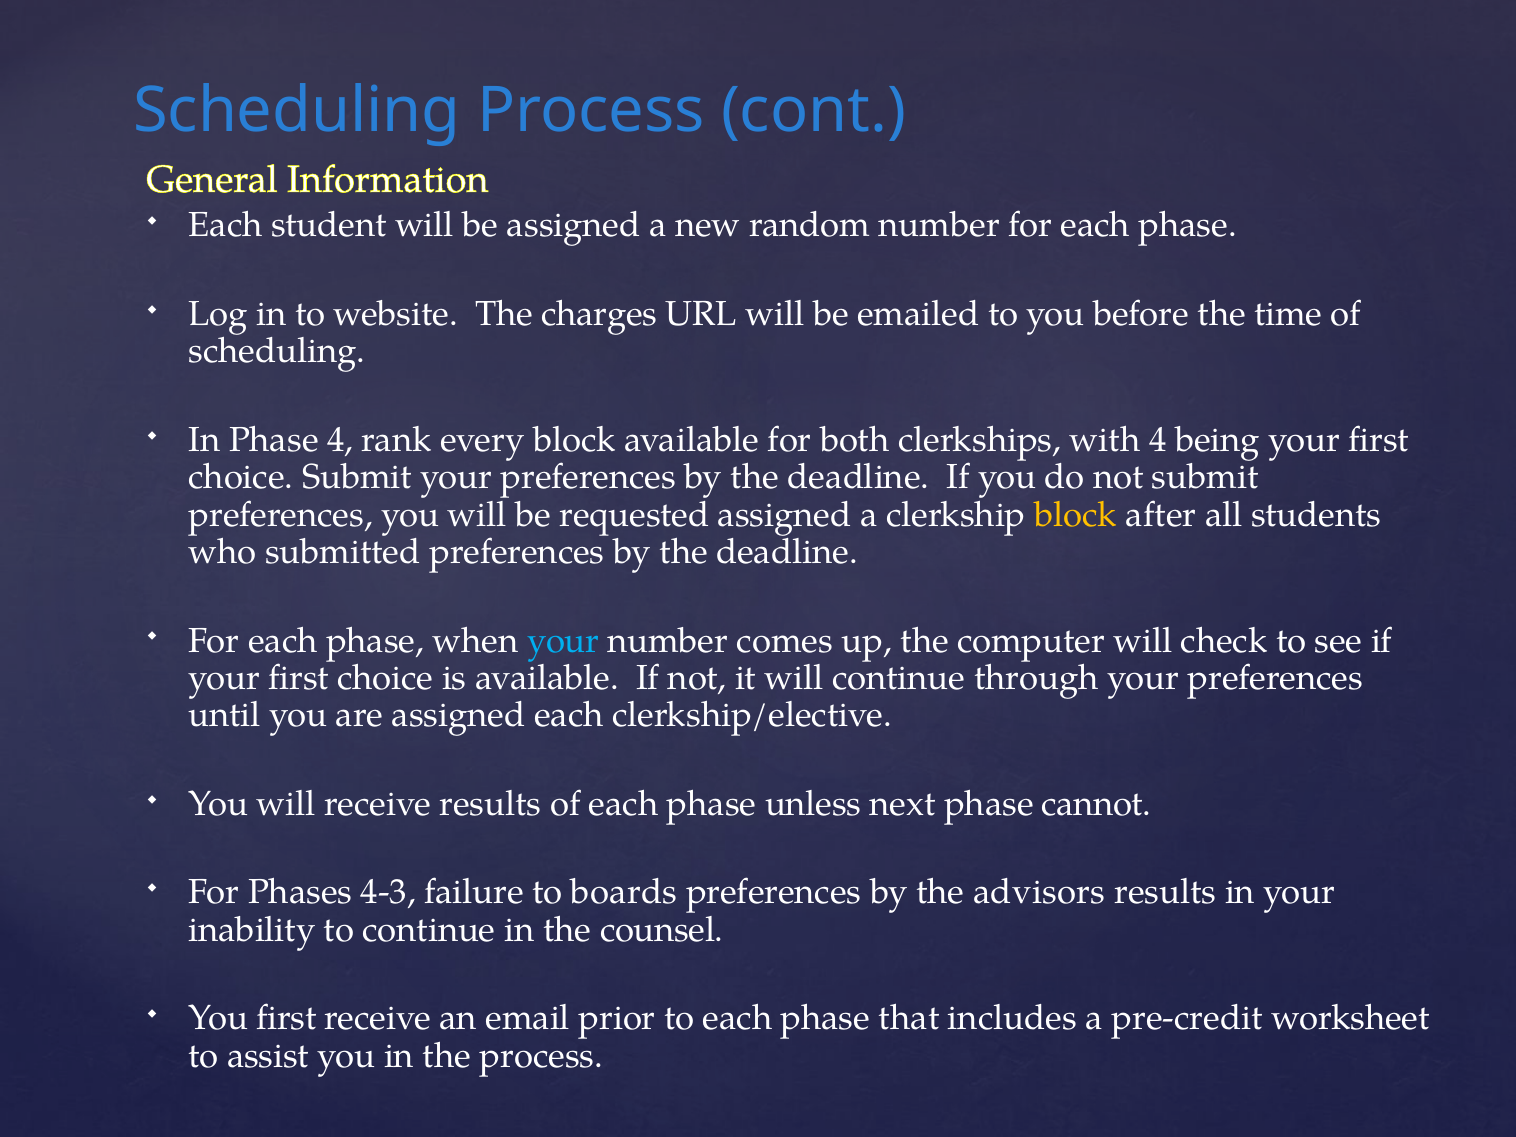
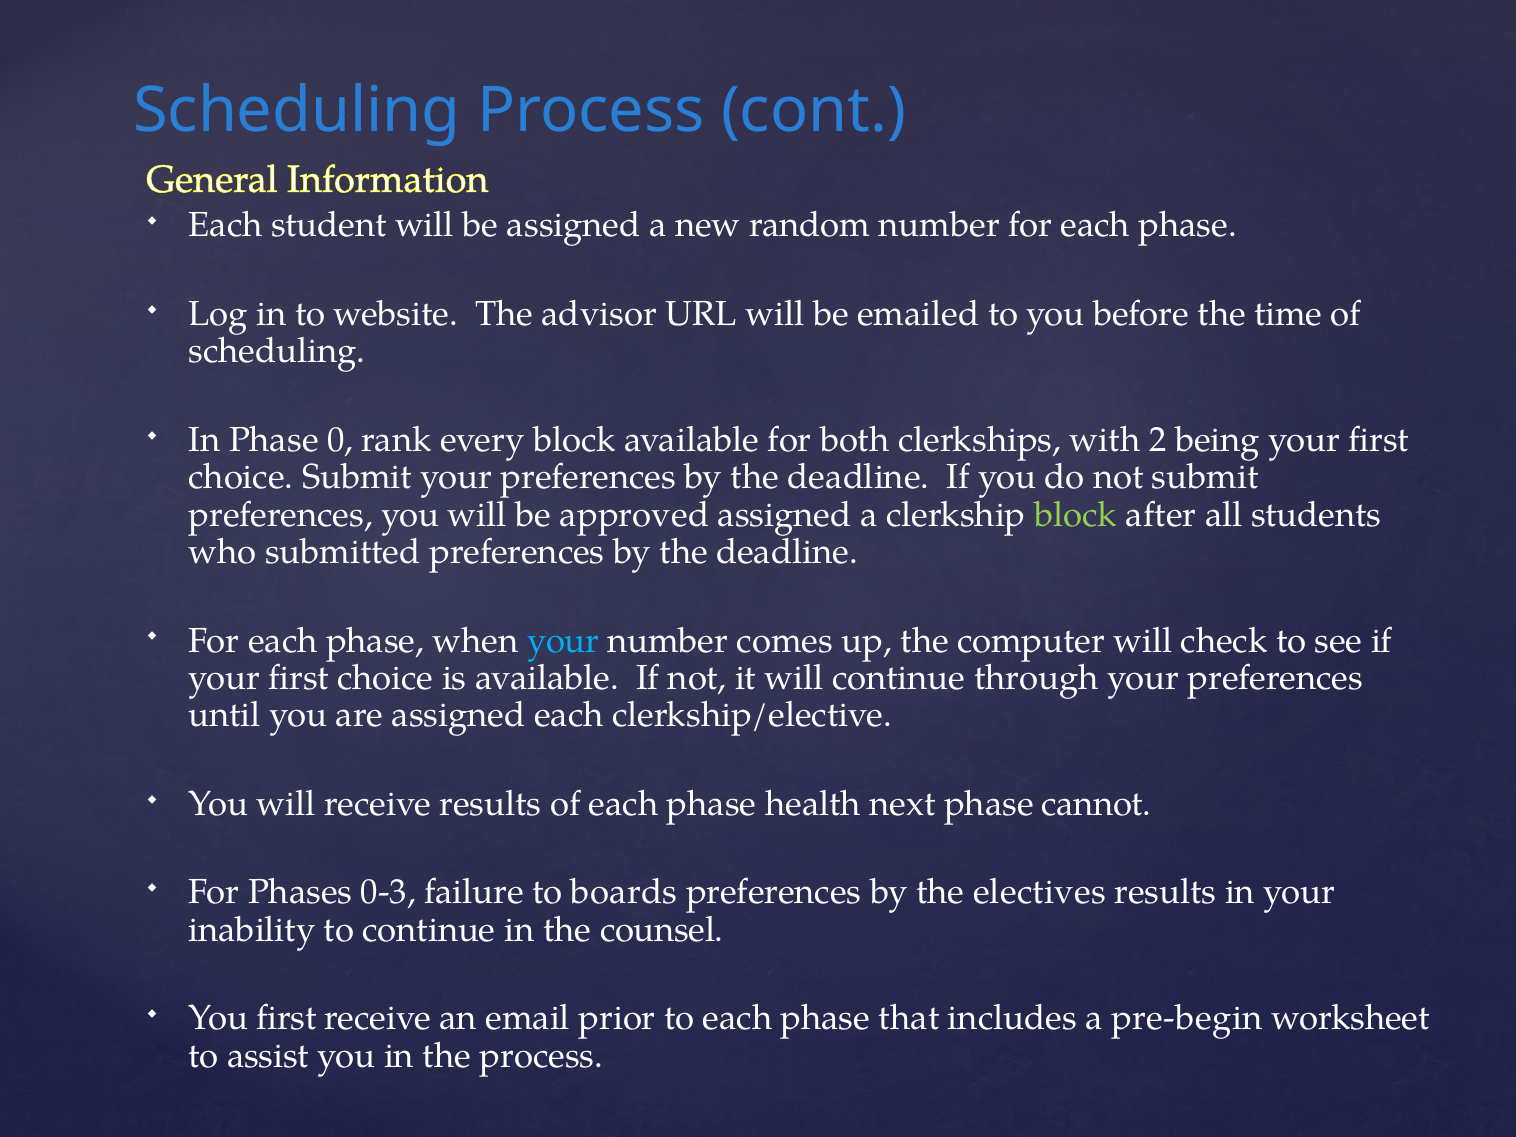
charges: charges -> advisor (599, 314)
Phase 4: 4 -> 0 (340, 440)
with 4: 4 -> 2 (1158, 440)
requested: requested -> approved (635, 515)
block colour: yellow -> light green (1076, 515)
unless: unless -> health (813, 804)
4-3: 4-3 -> 0-3 (388, 892)
advisors: advisors -> electives (1039, 892)
pre-credit: pre-credit -> pre-begin (1187, 1018)
